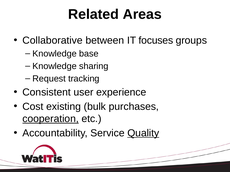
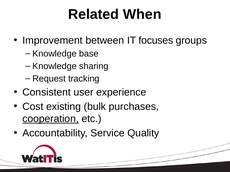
Areas: Areas -> When (142, 14)
Collaborative: Collaborative -> Improvement (53, 41)
Quality underline: present -> none (143, 133)
